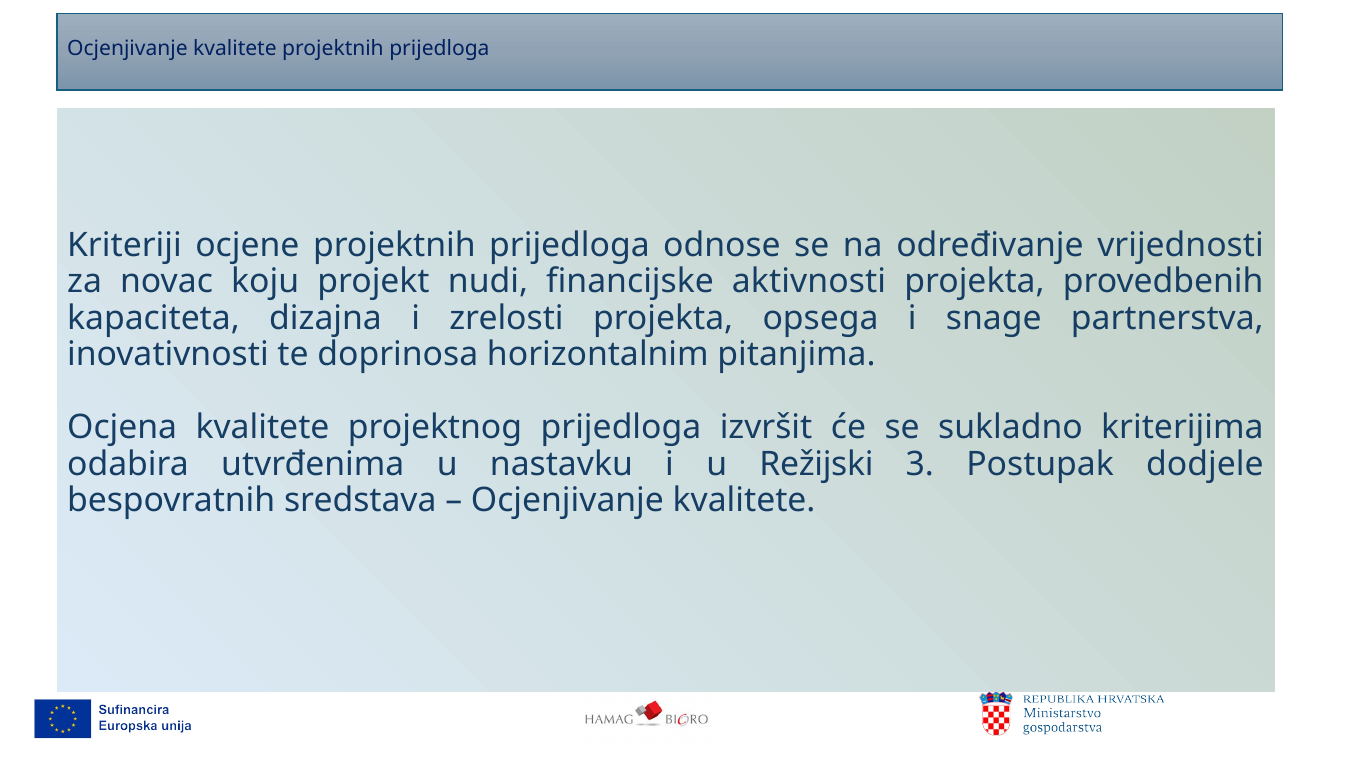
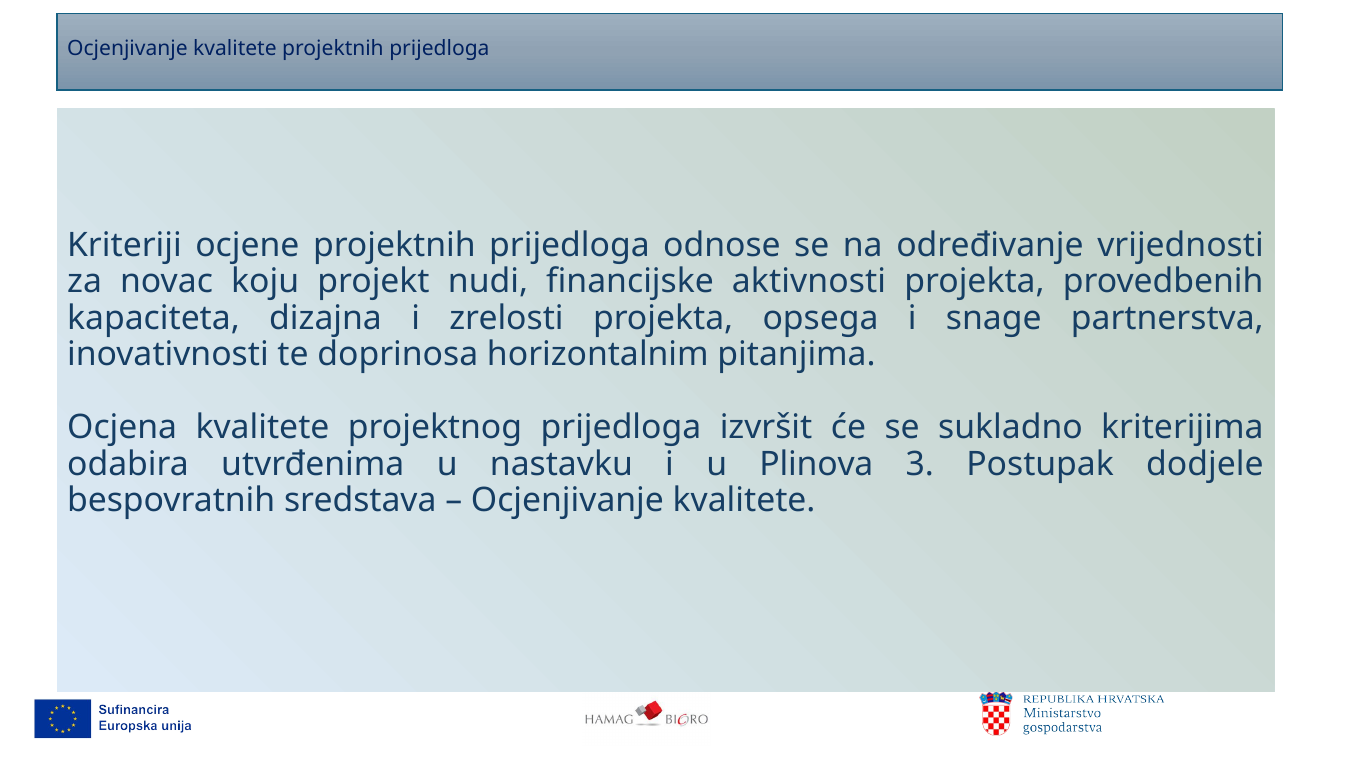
Režijski: Režijski -> Plinova (816, 464)
